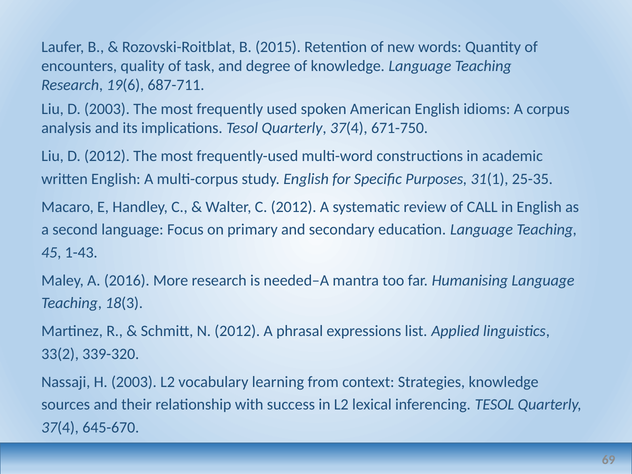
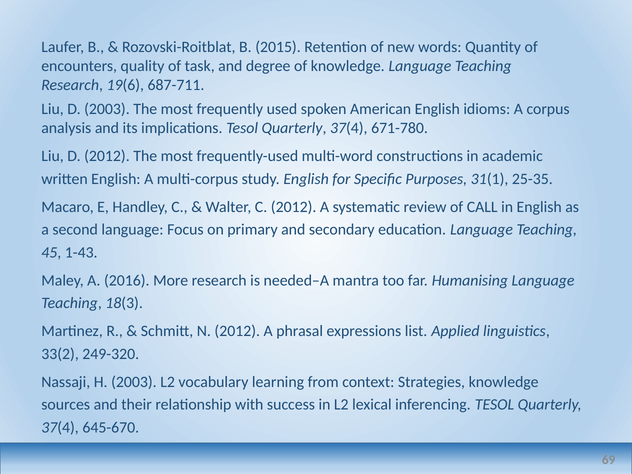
671-750: 671-750 -> 671-780 (400, 128)
339-320: 339-320 -> 249-320 (111, 354)
